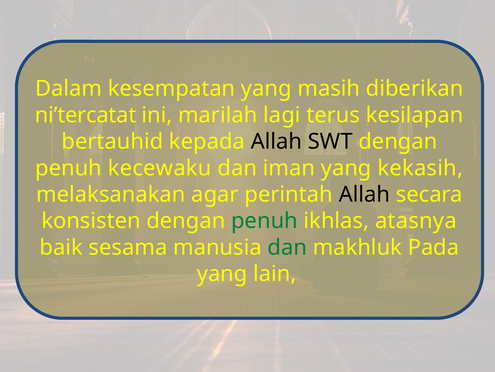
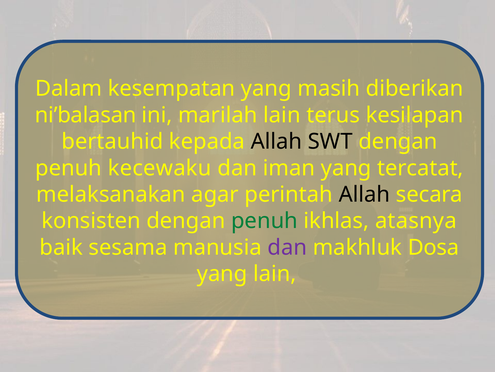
ni’tercatat: ni’tercatat -> ni’balasan (86, 115)
marilah lagi: lagi -> lain (282, 115)
kekasih: kekasih -> tercatat (420, 168)
dan colour: green -> purple (287, 247)
Pada: Pada -> Dosa (434, 247)
